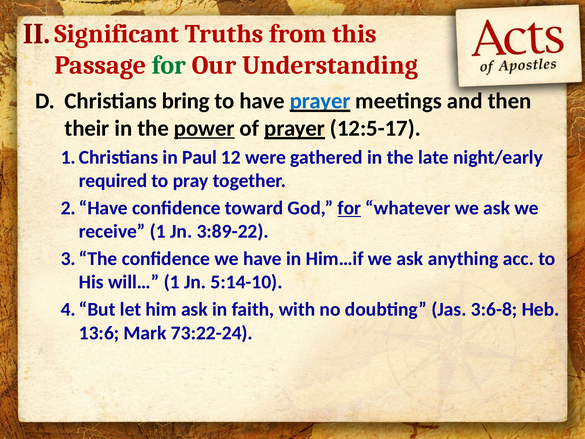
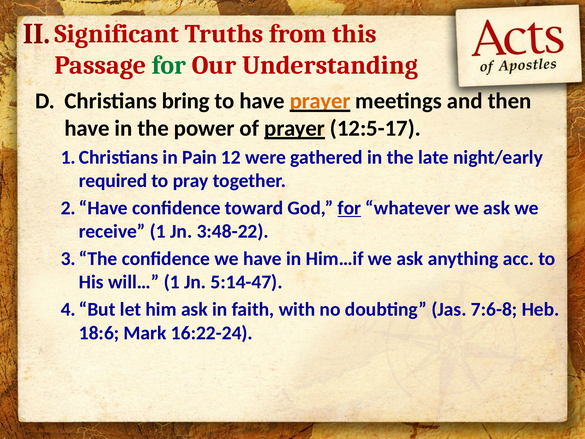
prayer colour: blue -> orange (320, 101)
their: their -> have (87, 128)
power underline: present -> none (204, 128)
Paul: Paul -> Pain (199, 157)
3:89-22: 3:89-22 -> 3:48-22 (233, 231)
5:14-10: 5:14-10 -> 5:14-47 (247, 282)
3:6-8: 3:6-8 -> 7:6-8 (494, 309)
13:6: 13:6 -> 18:6 (99, 333)
73:22-24: 73:22-24 -> 16:22-24 (212, 333)
